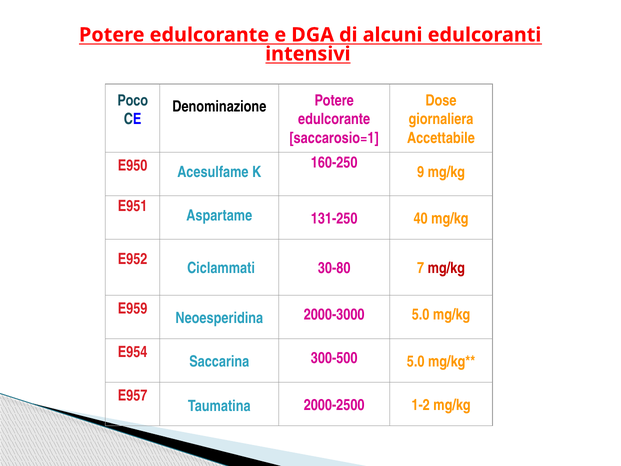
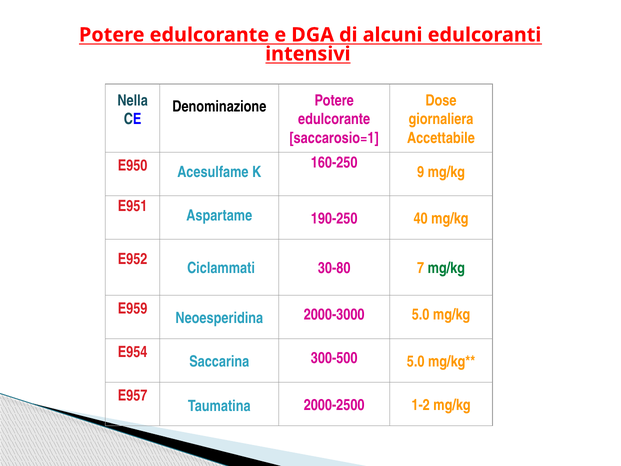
Poco: Poco -> Nella (133, 101)
131-250: 131-250 -> 190-250 (334, 219)
mg/kg colour: red -> green (446, 268)
